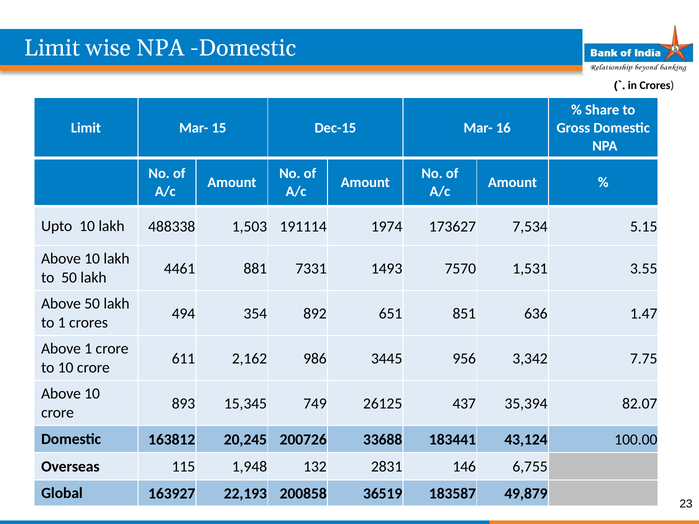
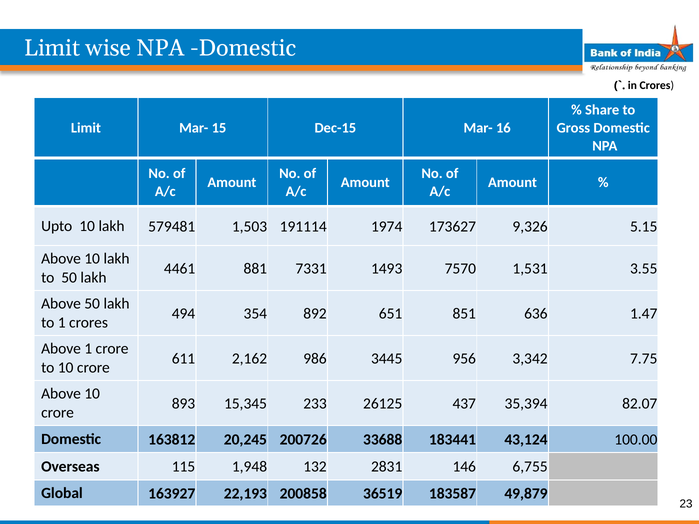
488338: 488338 -> 579481 (172, 227)
7,534: 7,534 -> 9,326 (530, 227)
749: 749 -> 233 (315, 404)
